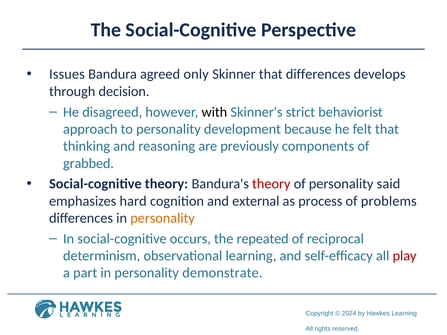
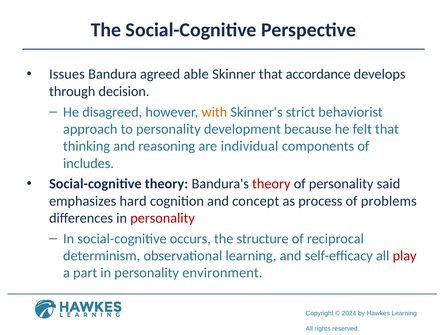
only: only -> able (196, 74)
that differences: differences -> accordance (318, 74)
with colour: black -> orange (214, 112)
previously: previously -> individual (249, 146)
grabbed: grabbed -> includes (88, 163)
external: external -> concept (256, 201)
personality colour: orange -> red (163, 218)
repeated: repeated -> structure (263, 239)
demonstrate: demonstrate -> environment (222, 273)
